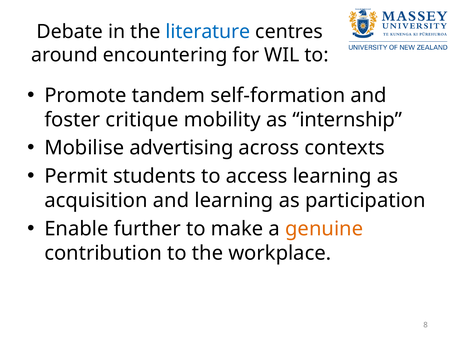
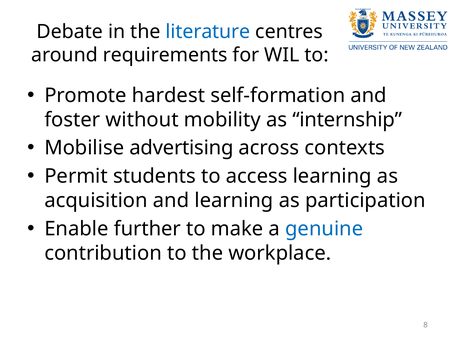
encountering: encountering -> requirements (165, 55)
tandem: tandem -> hardest (169, 95)
critique: critique -> without (142, 120)
genuine colour: orange -> blue (324, 229)
